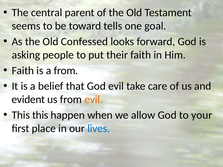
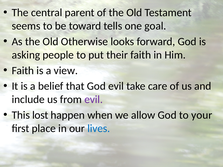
Confessed: Confessed -> Otherwise (84, 42)
a from: from -> view (66, 71)
evident: evident -> include (28, 100)
evil colour: orange -> purple (94, 100)
This this: this -> lost (40, 115)
